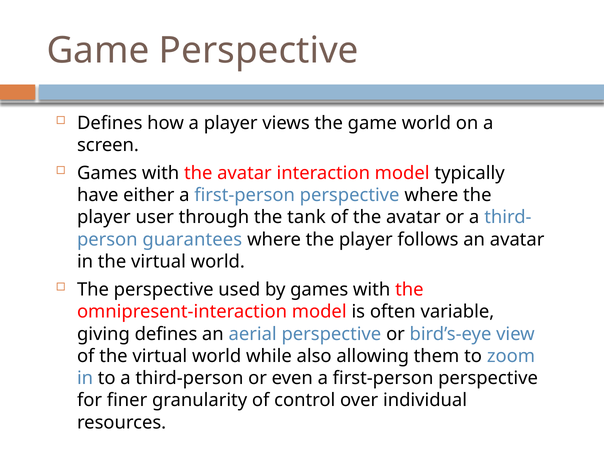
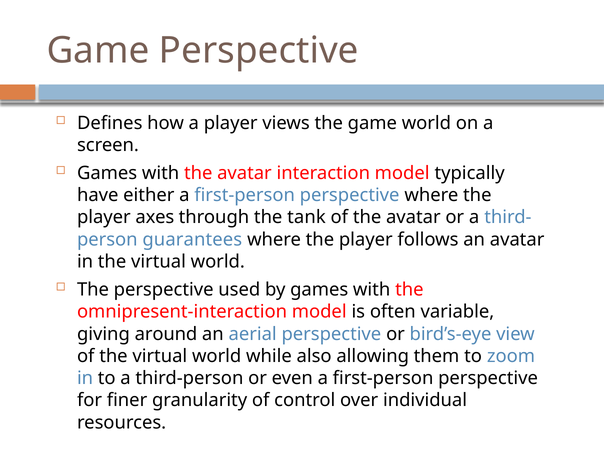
user: user -> axes (155, 217)
giving defines: defines -> around (166, 334)
